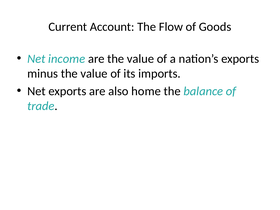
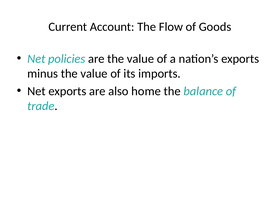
income: income -> policies (67, 59)
